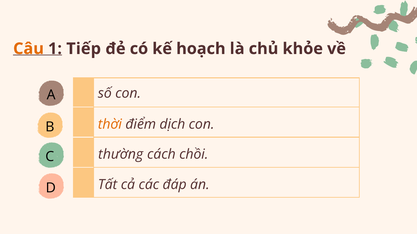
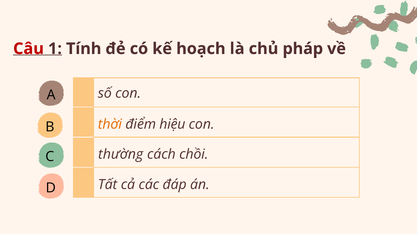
Câu colour: orange -> red (28, 49)
Tiếp: Tiếp -> Tính (84, 49)
khỏe: khỏe -> pháp (303, 49)
dịch: dịch -> hiệu (172, 125)
